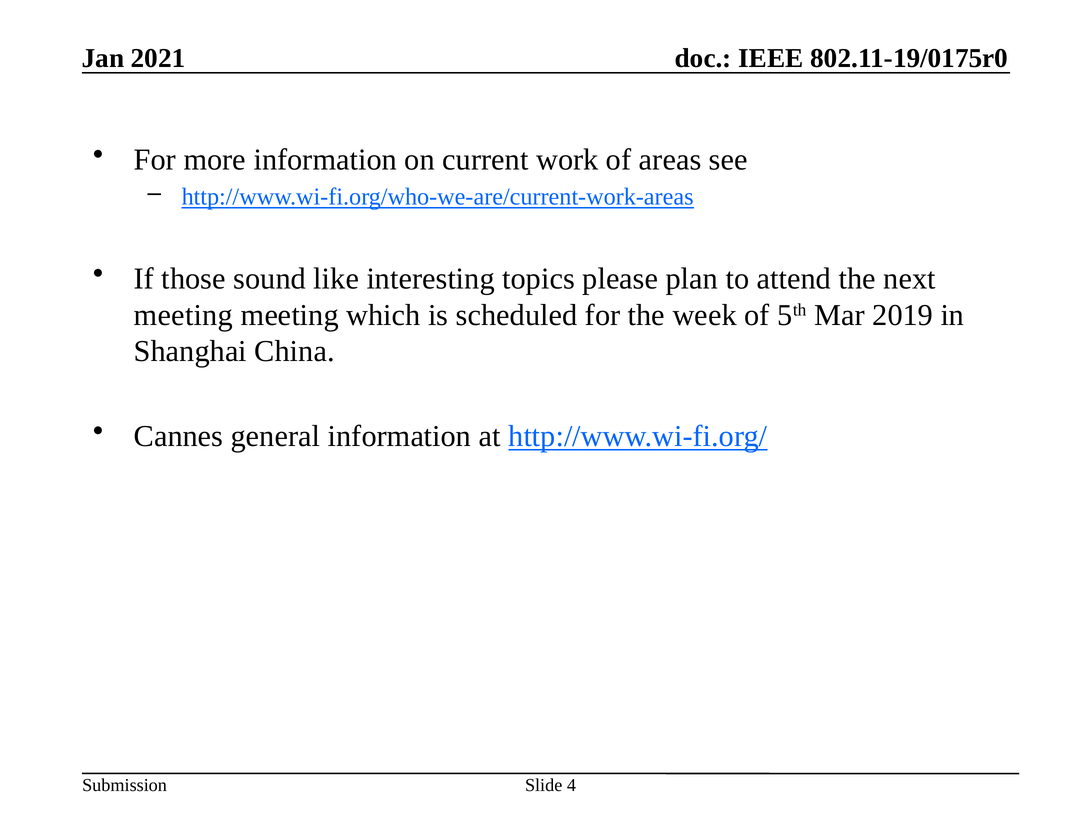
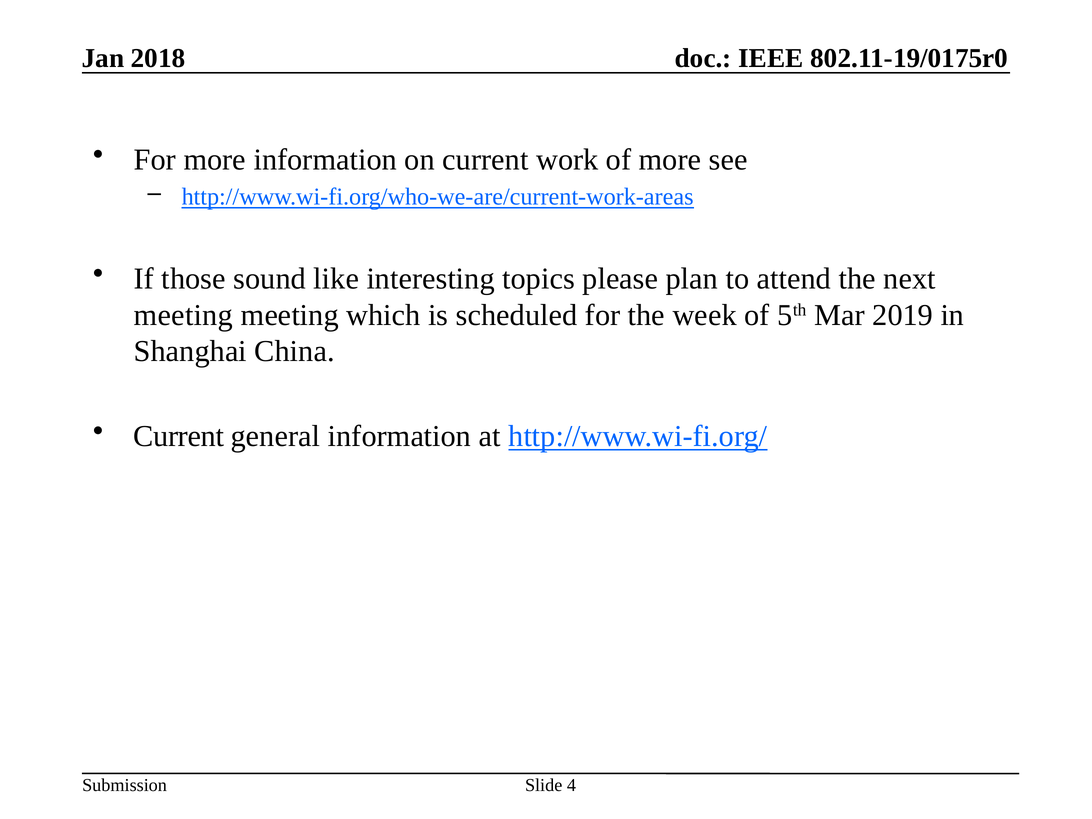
2021: 2021 -> 2018 (158, 58)
of areas: areas -> more (670, 160)
Cannes: Cannes -> Current (179, 436)
